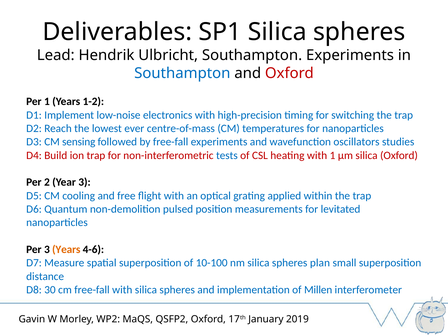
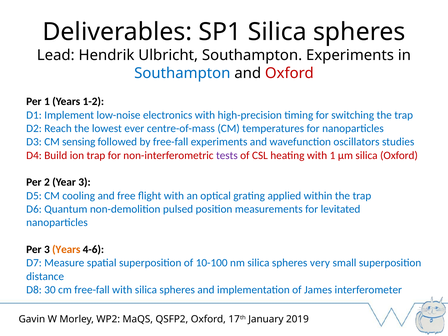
tests colour: blue -> purple (227, 155)
plan: plan -> very (320, 263)
Millen: Millen -> James (318, 290)
